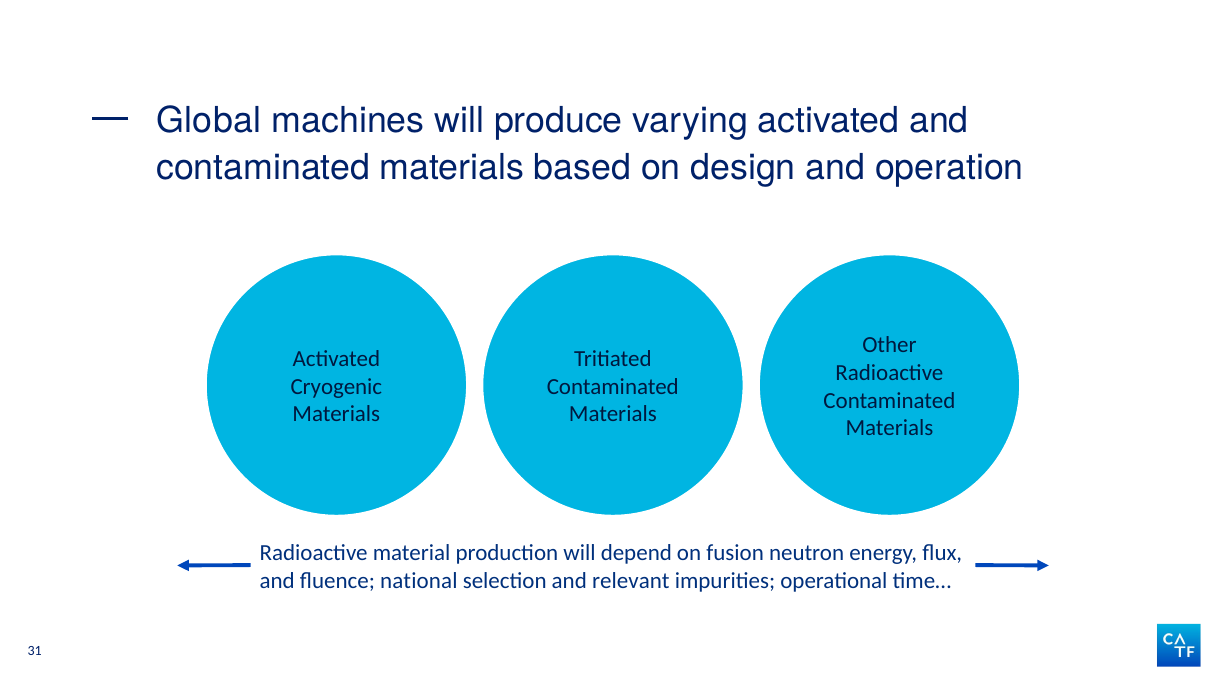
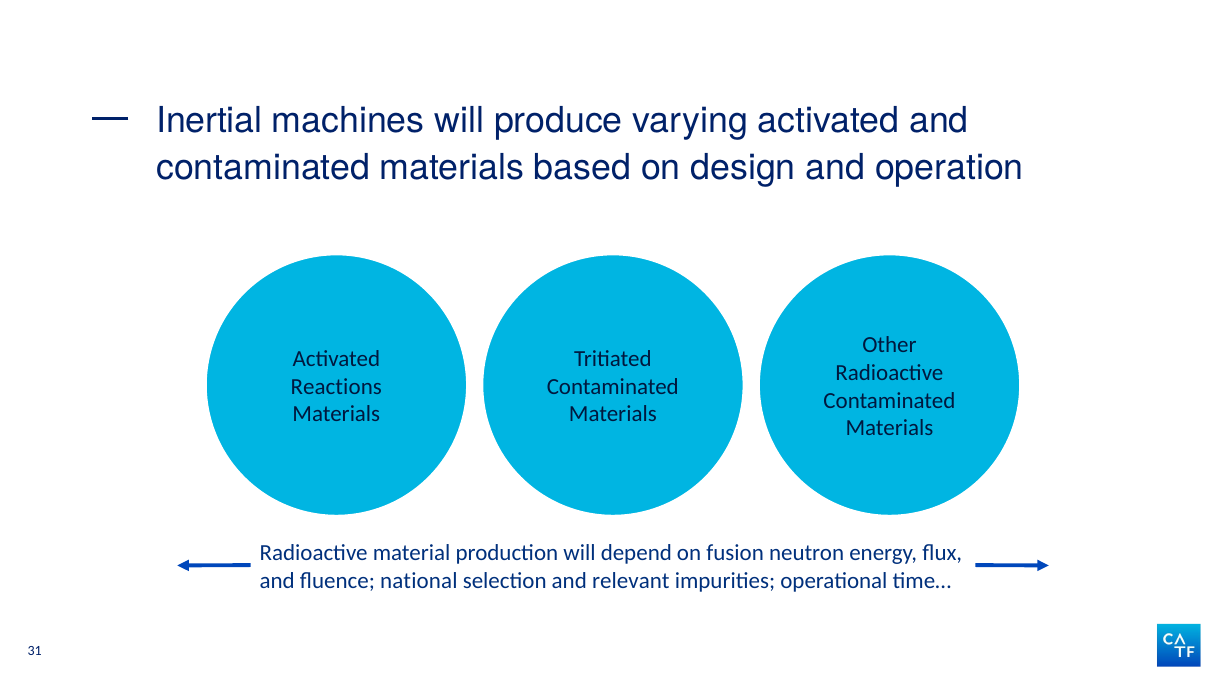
Global: Global -> Inertial (209, 120)
Cryogenic: Cryogenic -> Reactions (336, 386)
